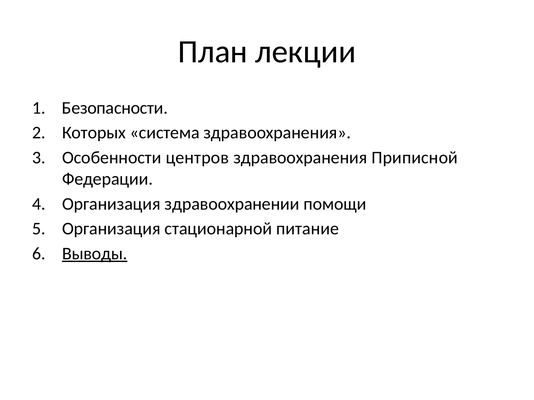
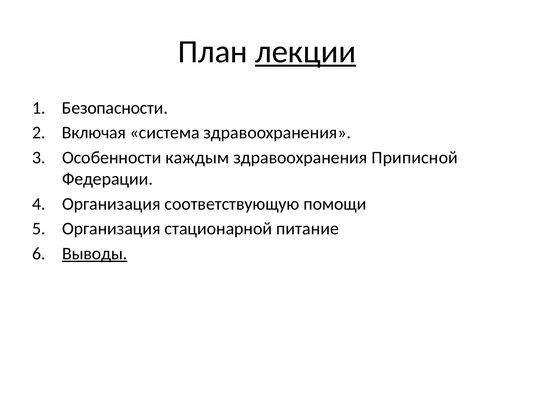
лекции underline: none -> present (306, 52)
Которых: Которых -> Включая (94, 133)
центров: центров -> каждым (197, 158)
здравоохранении: здравоохранении -> соответствующую (232, 204)
